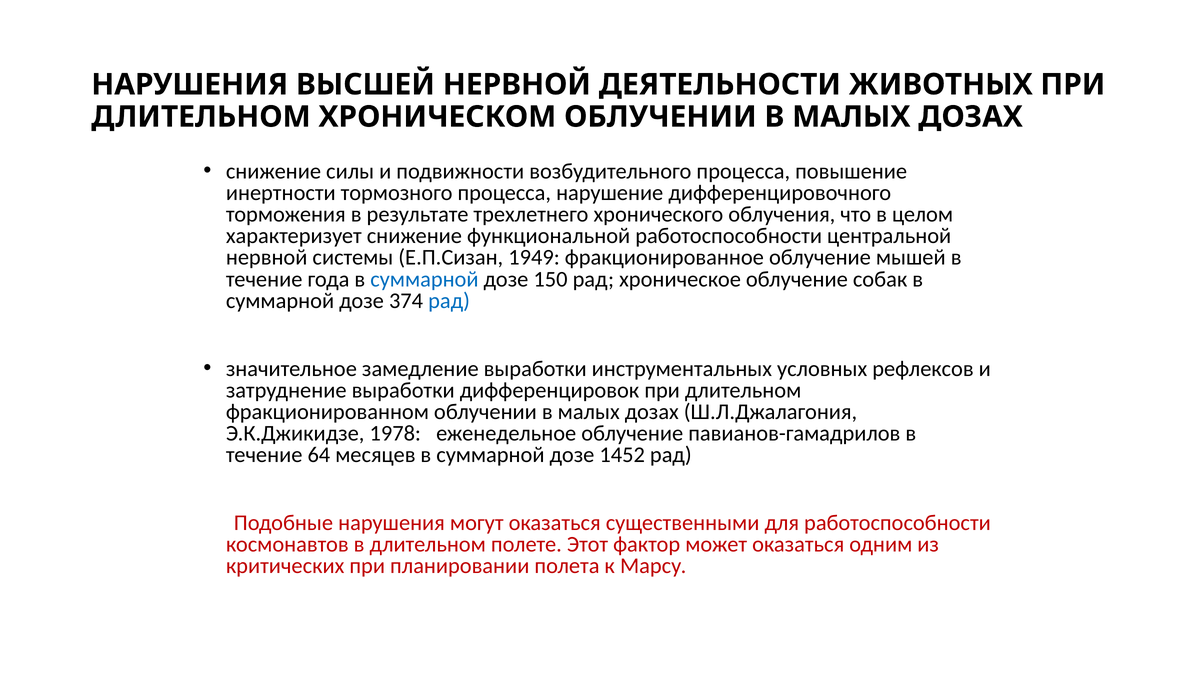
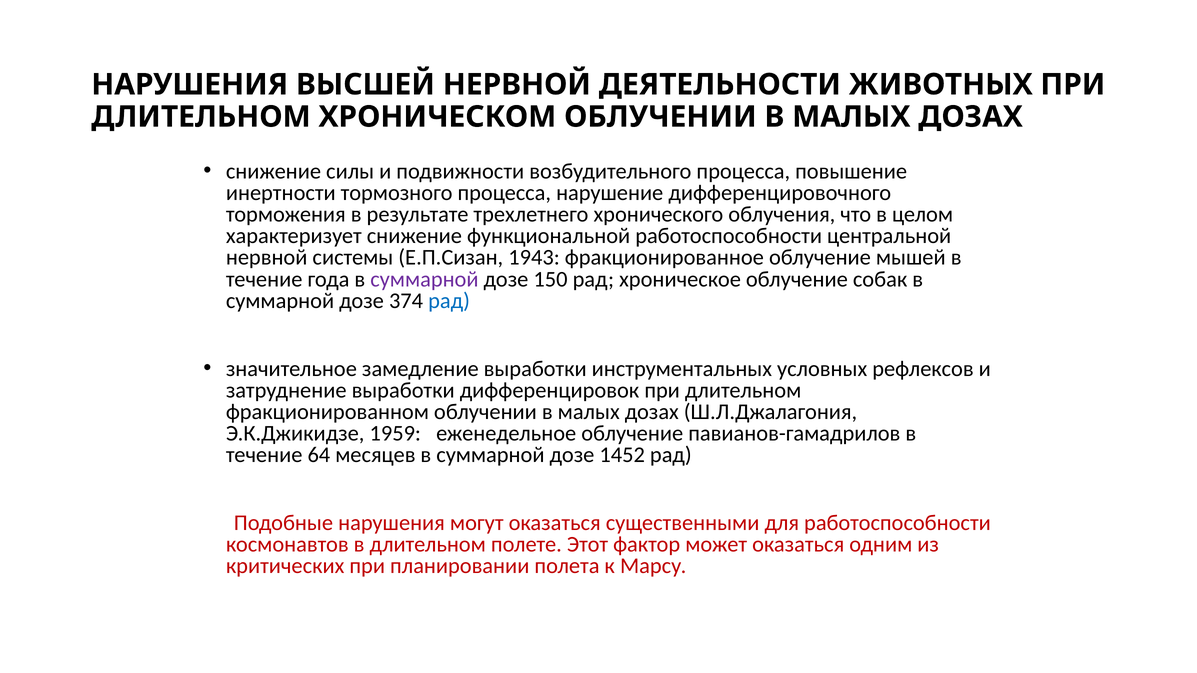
1949: 1949 -> 1943 (534, 258)
суммарной colour: blue -> purple (424, 279)
1978: 1978 -> 1959 (395, 434)
